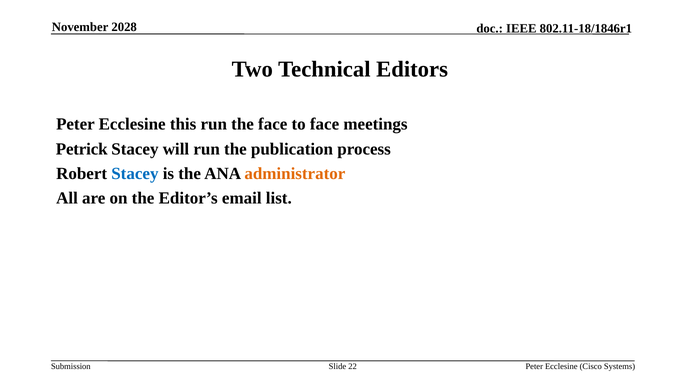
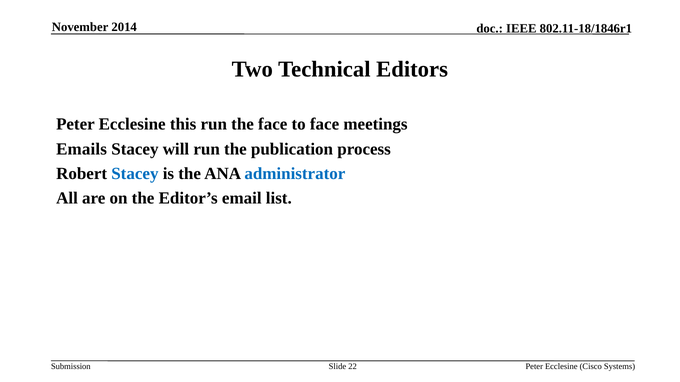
2028: 2028 -> 2014 (124, 27)
Petrick: Petrick -> Emails (82, 149)
administrator colour: orange -> blue (295, 174)
